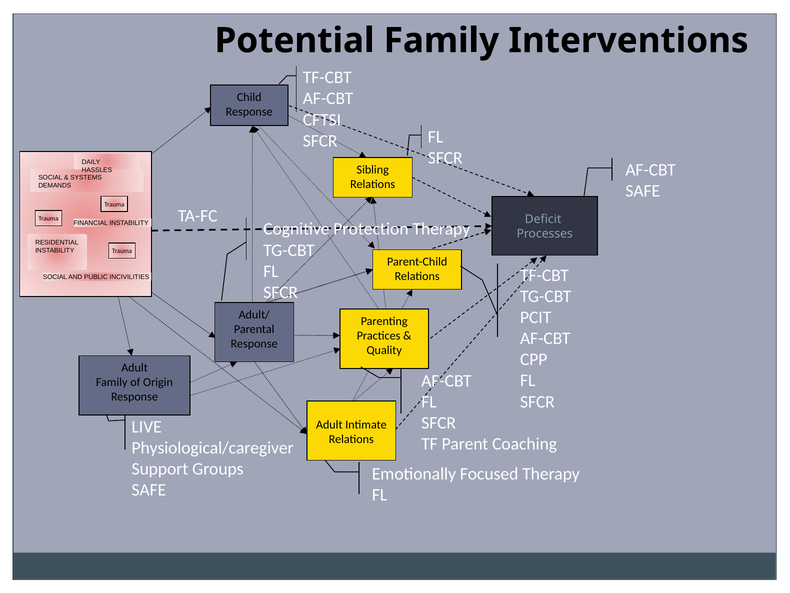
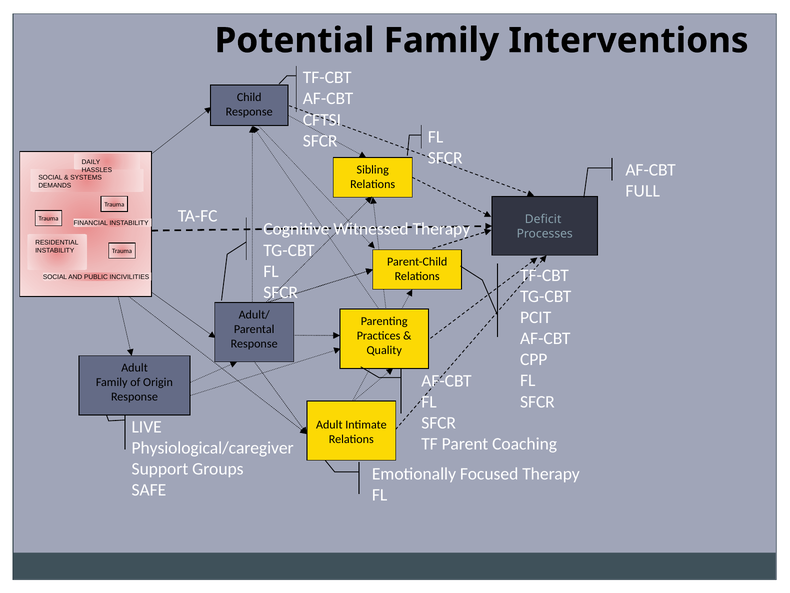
SAFE: SAFE -> FULL (643, 191)
Protection: Protection -> Witnessed (371, 229)
